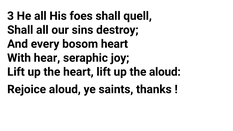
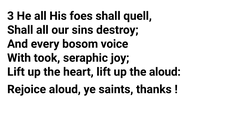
bosom heart: heart -> voice (114, 44)
hear: hear -> took (47, 58)
